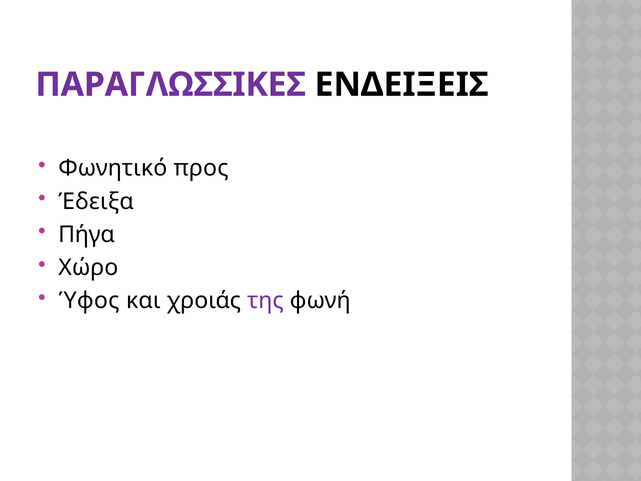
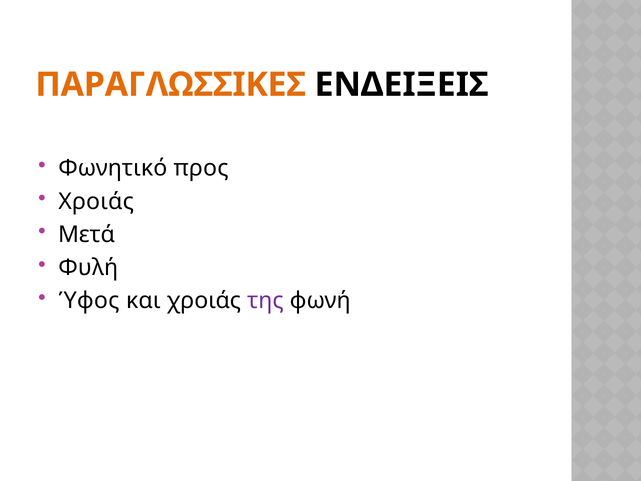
ΠΑΡΑΓΛΩΣΣΙΚΕΣ colour: purple -> orange (171, 85)
Έδειξα: Έδειξα -> Χροιάς (96, 201)
Πήγα: Πήγα -> Μετά (86, 234)
Χώρο: Χώρο -> Φυλή (88, 268)
